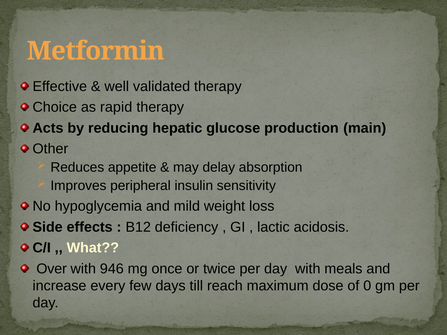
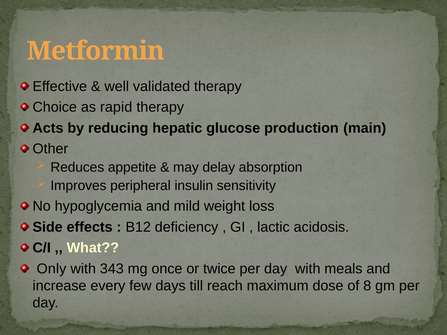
Over: Over -> Only (51, 269)
946: 946 -> 343 (112, 269)
0: 0 -> 8 (367, 286)
